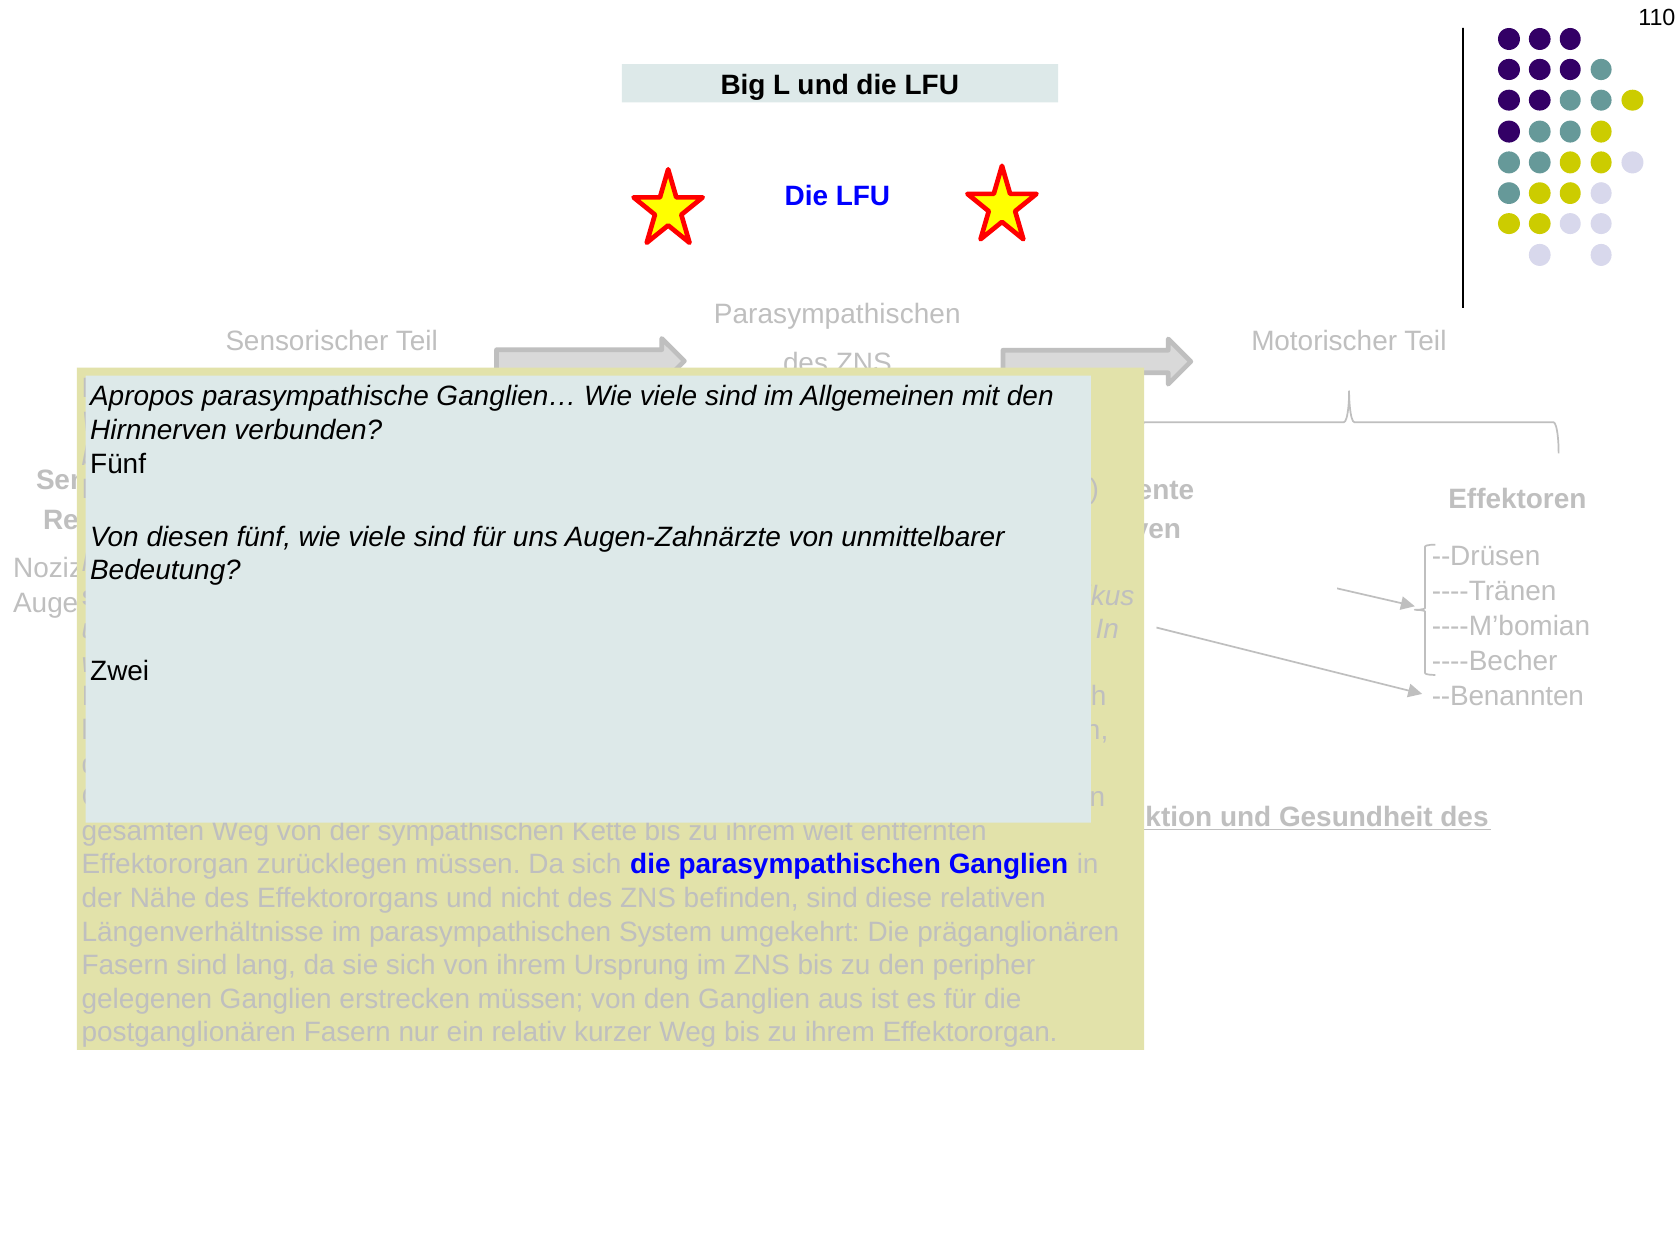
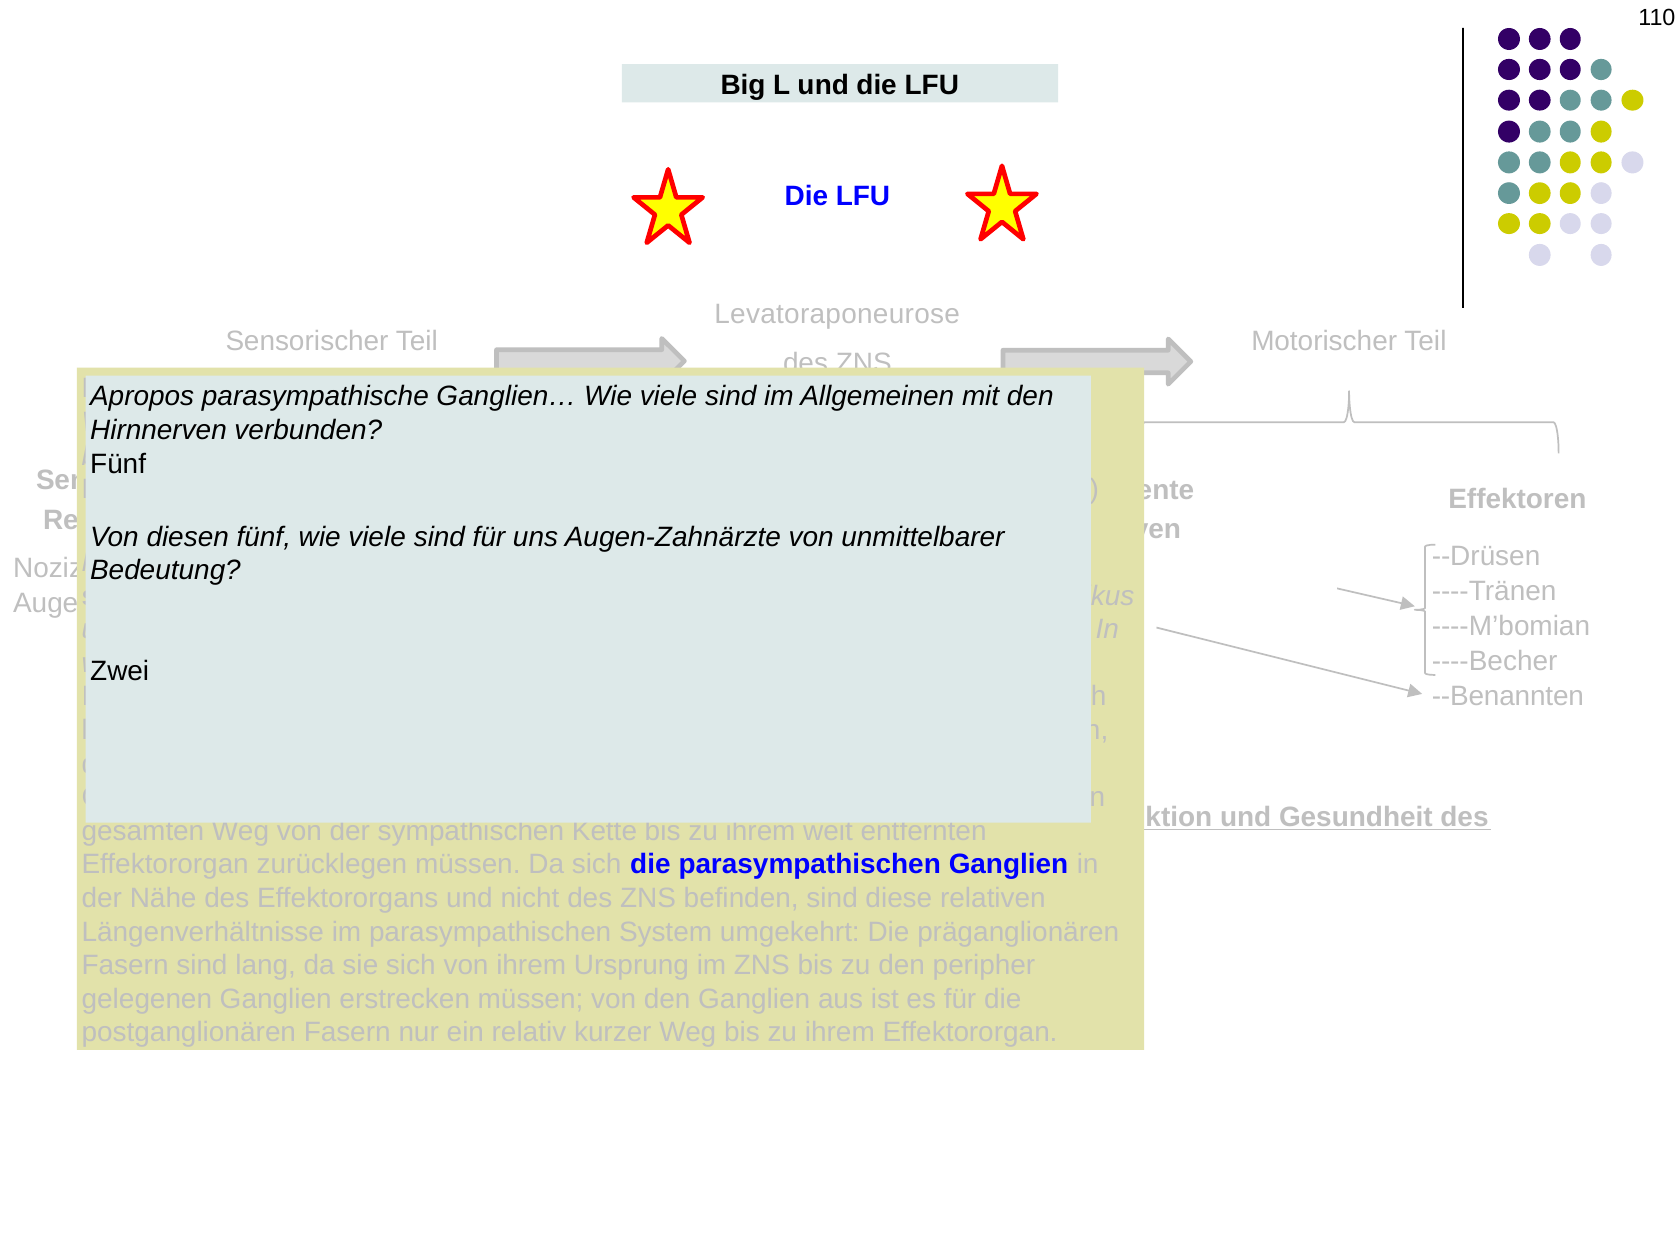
Parasympathischen: Parasympathischen -> Levatoraponeurose (837, 314)
